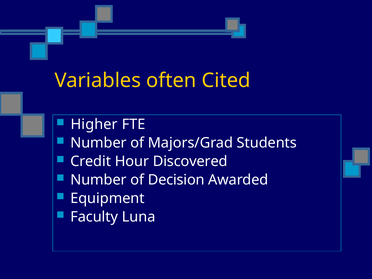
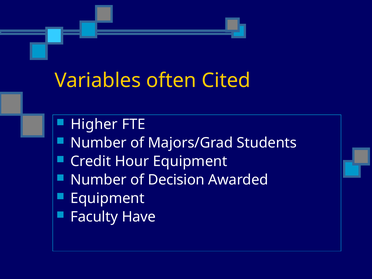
Hour Discovered: Discovered -> Equipment (190, 161)
Luna: Luna -> Have (139, 217)
